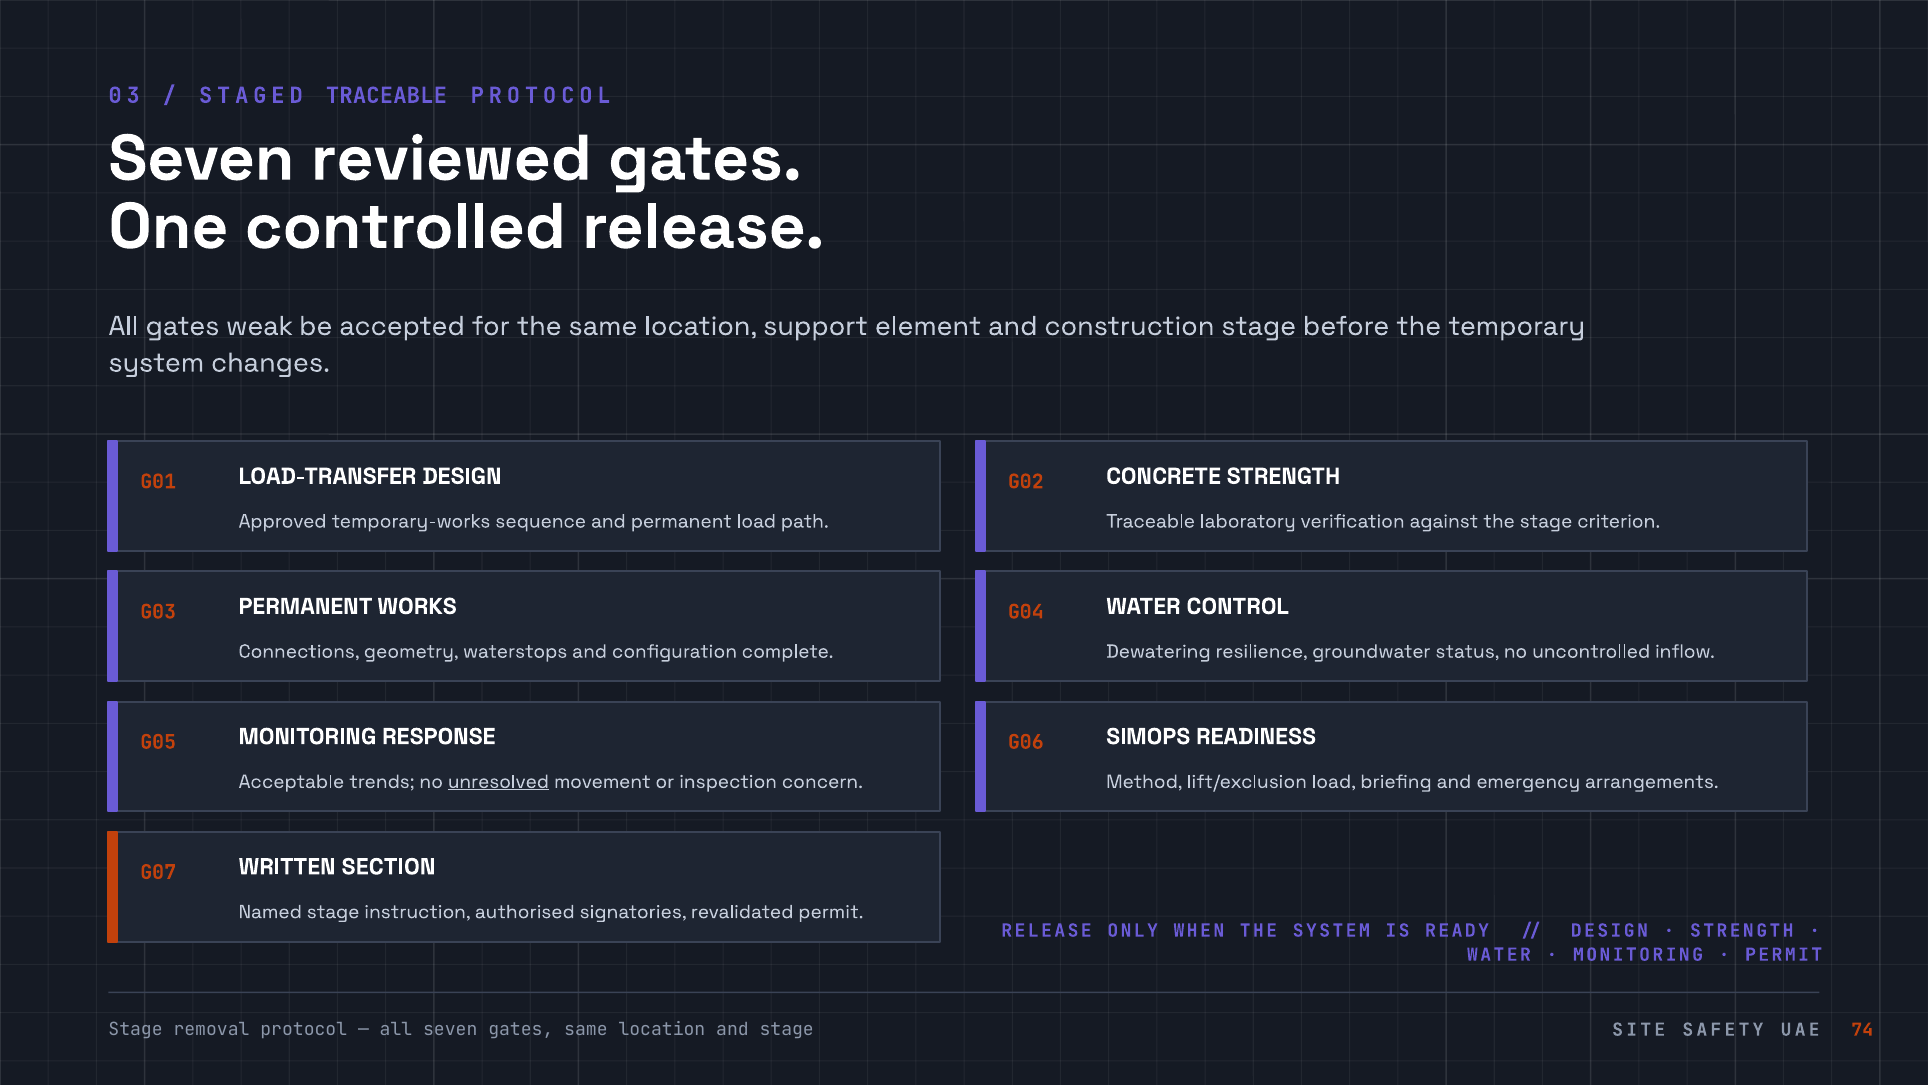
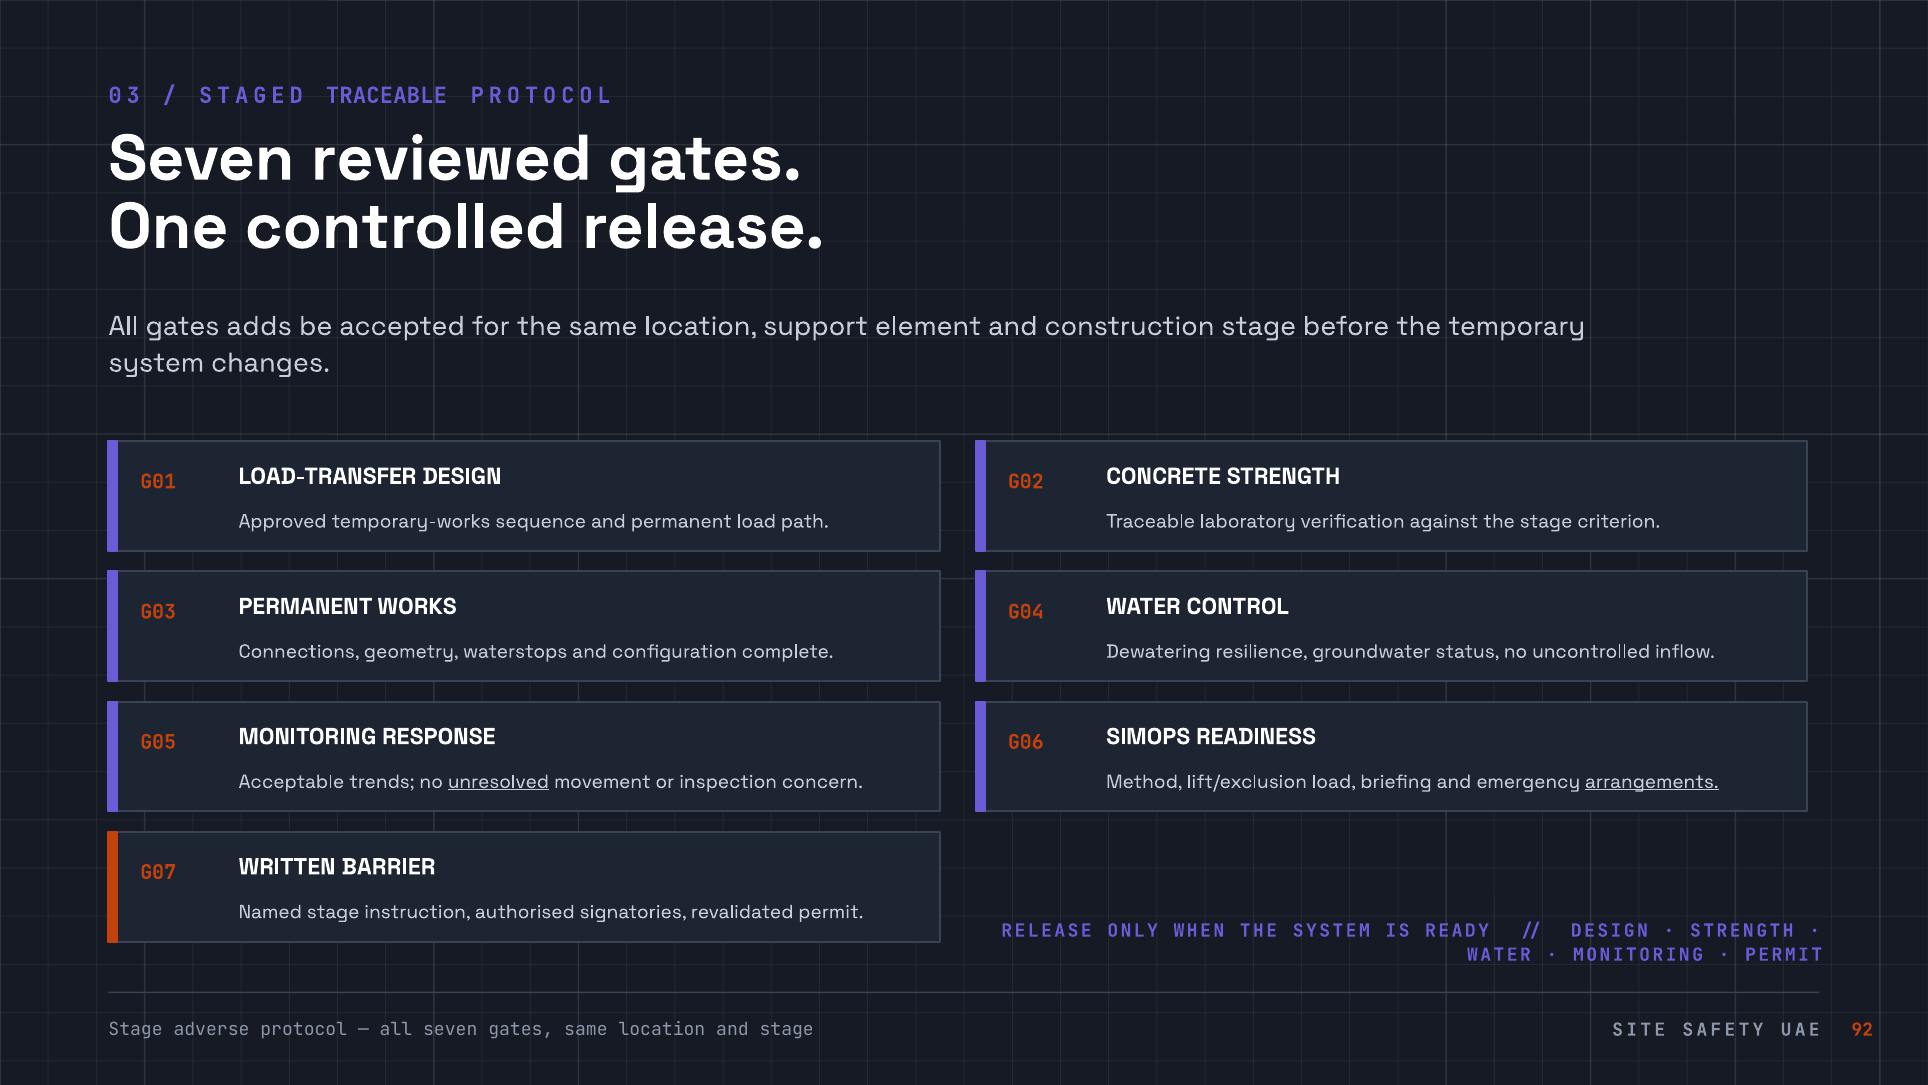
weak: weak -> adds (259, 326)
arrangements underline: none -> present (1652, 781)
SECTION: SECTION -> BARRIER (388, 866)
removal: removal -> adverse (212, 1029)
74: 74 -> 92 (1862, 1029)
